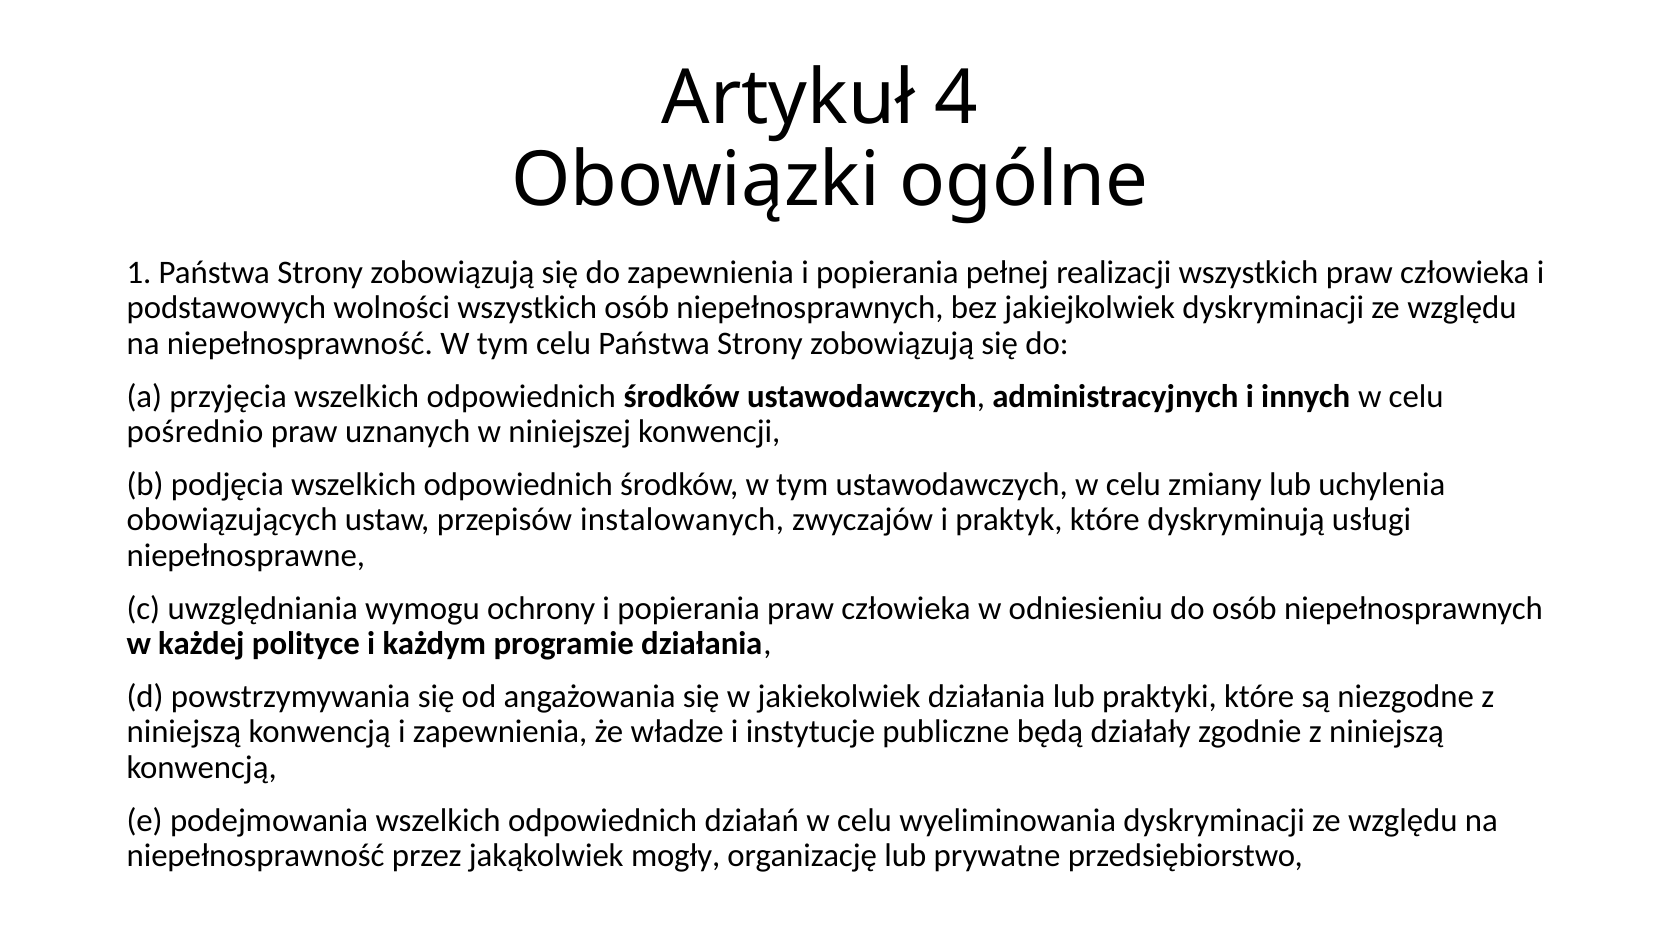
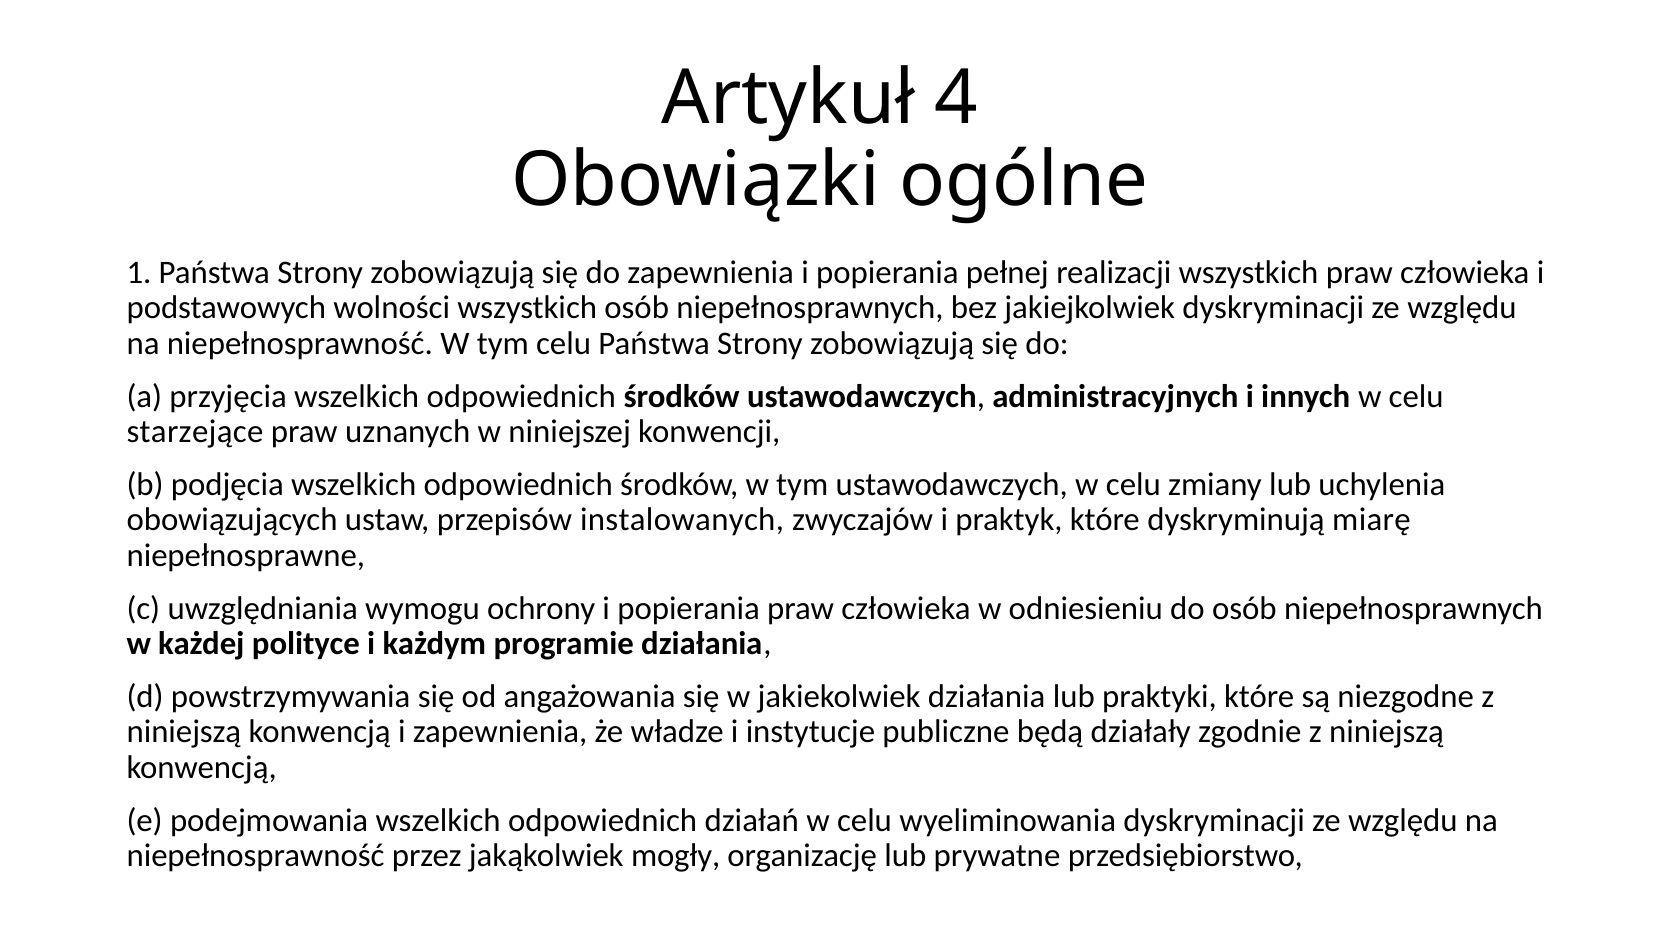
pośrednio: pośrednio -> starzejące (195, 432)
usługi: usługi -> miarę (1371, 520)
